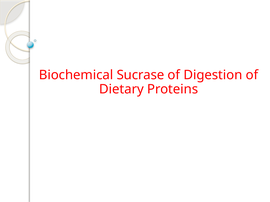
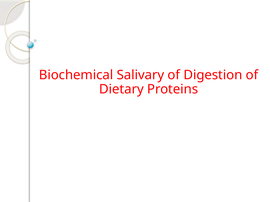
Sucrase: Sucrase -> Salivary (140, 75)
